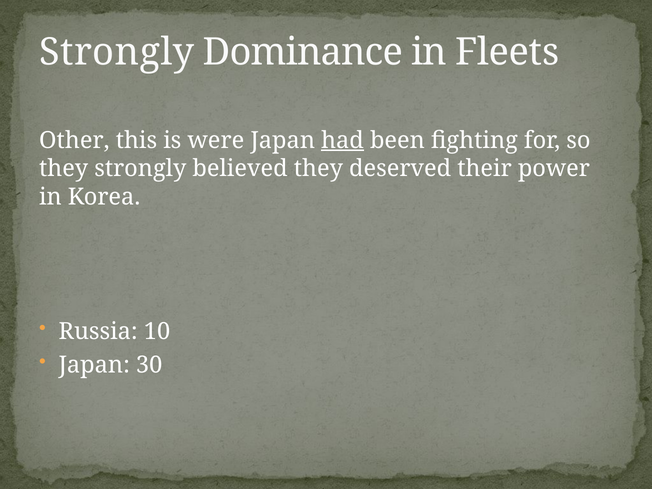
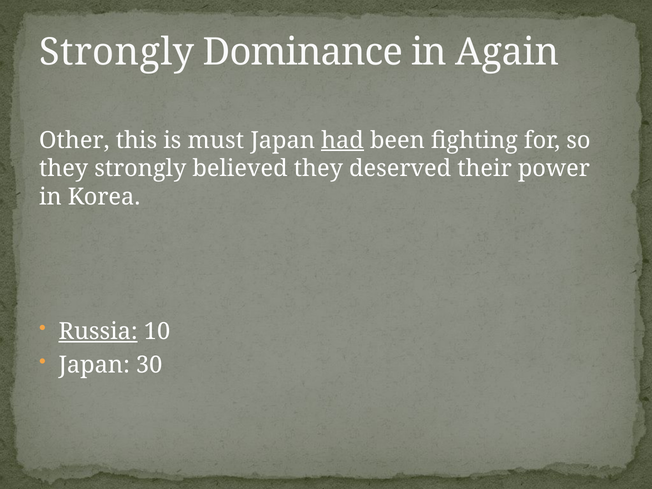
Fleets: Fleets -> Again (507, 52)
were: were -> must (216, 140)
Russia underline: none -> present (98, 331)
